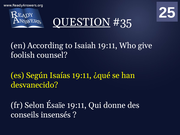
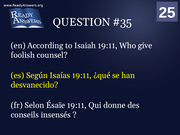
QUESTION underline: present -> none (82, 22)
